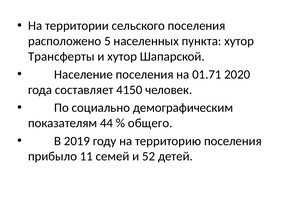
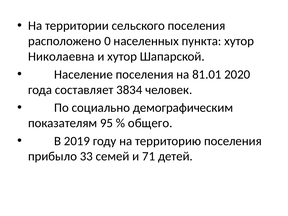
5: 5 -> 0 (107, 41)
Трансферты: Трансферты -> Николаевна (61, 56)
01.71: 01.71 -> 81.01 (207, 74)
4150: 4150 -> 3834 (129, 90)
44: 44 -> 95 (107, 123)
11: 11 -> 33 (86, 156)
52: 52 -> 71 (149, 156)
